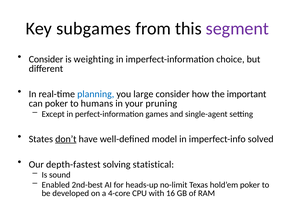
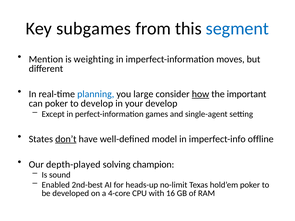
segment colour: purple -> blue (237, 29)
Consider: Consider -> Mention (46, 59)
choice: choice -> moves (230, 59)
how underline: none -> present (200, 94)
to humans: humans -> develop (97, 104)
your pruning: pruning -> develop (161, 104)
solved: solved -> offline (261, 139)
depth-fastest: depth-fastest -> depth-played (73, 165)
statistical: statistical -> champion (153, 165)
